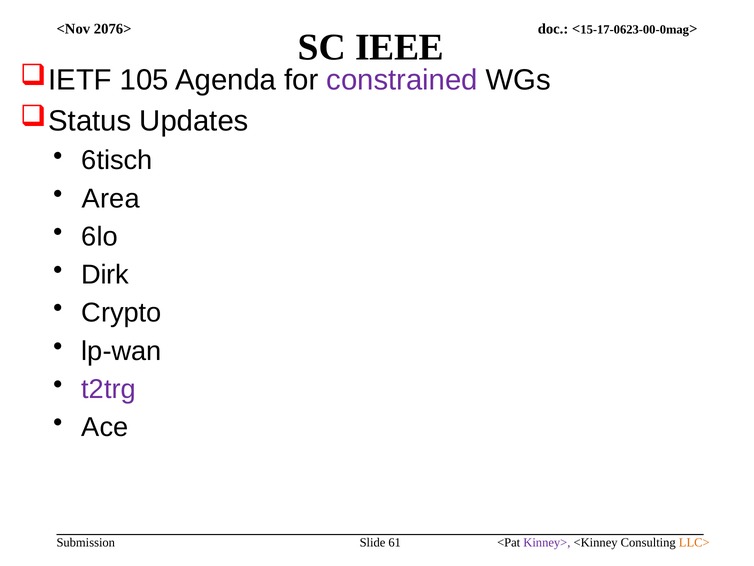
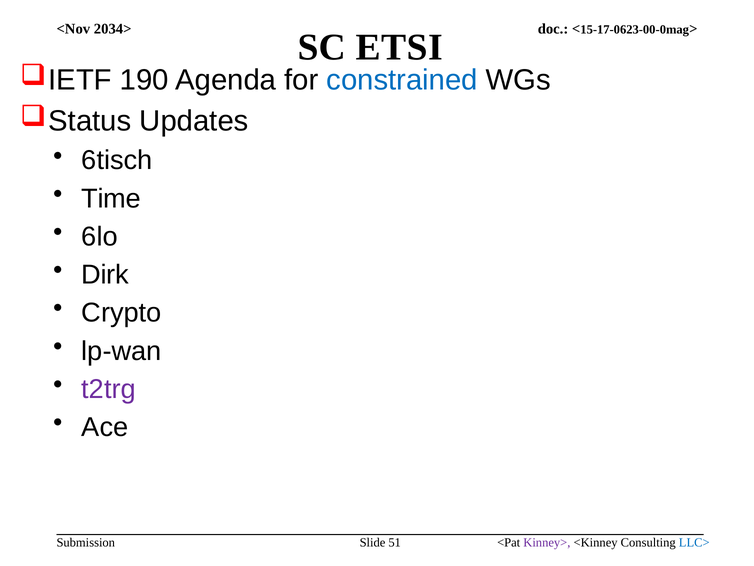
2076>: 2076> -> 2034> (113, 29)
IEEE: IEEE -> ETSI (399, 47)
105: 105 -> 190 (144, 80)
constrained colour: purple -> blue (402, 80)
Area: Area -> Time (111, 198)
61: 61 -> 51 (395, 542)
LLC> colour: orange -> blue (694, 542)
